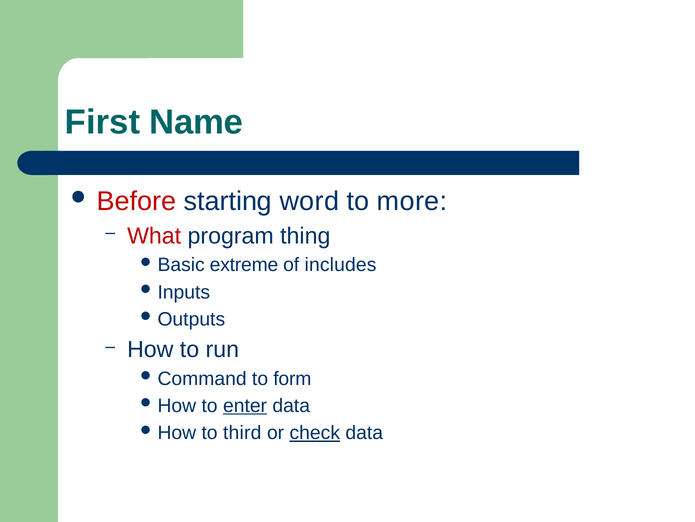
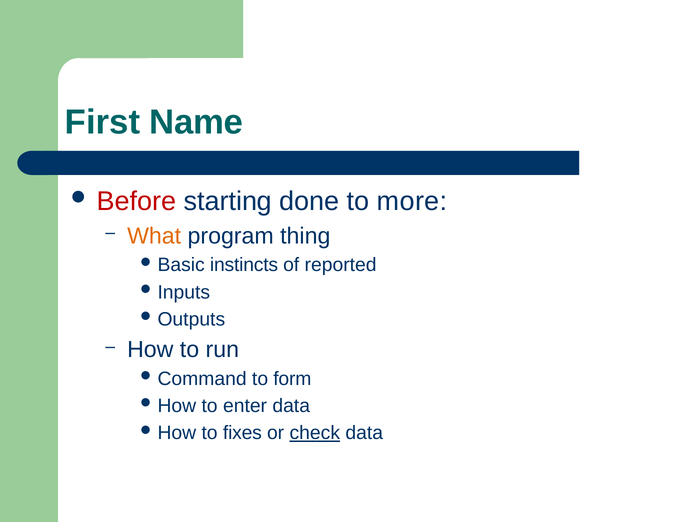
word: word -> done (310, 201)
What colour: red -> orange (154, 236)
extreme: extreme -> instincts (244, 265)
includes: includes -> reported (341, 265)
enter underline: present -> none (245, 405)
third: third -> fixes (242, 432)
